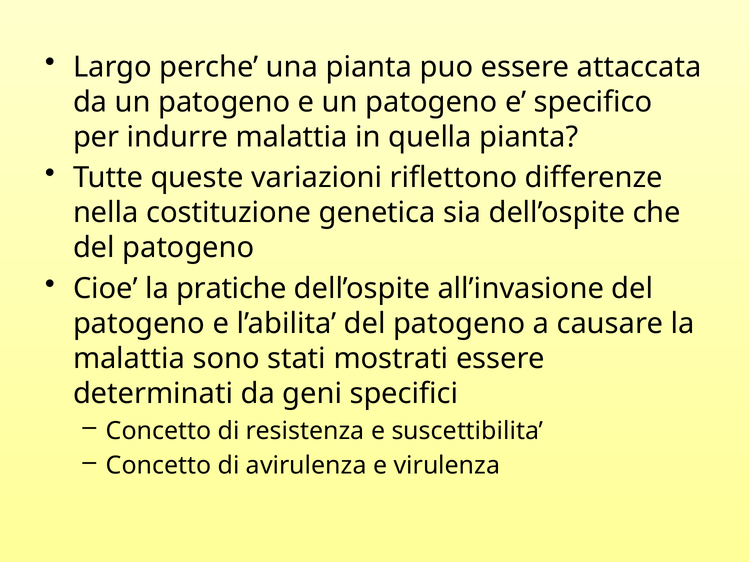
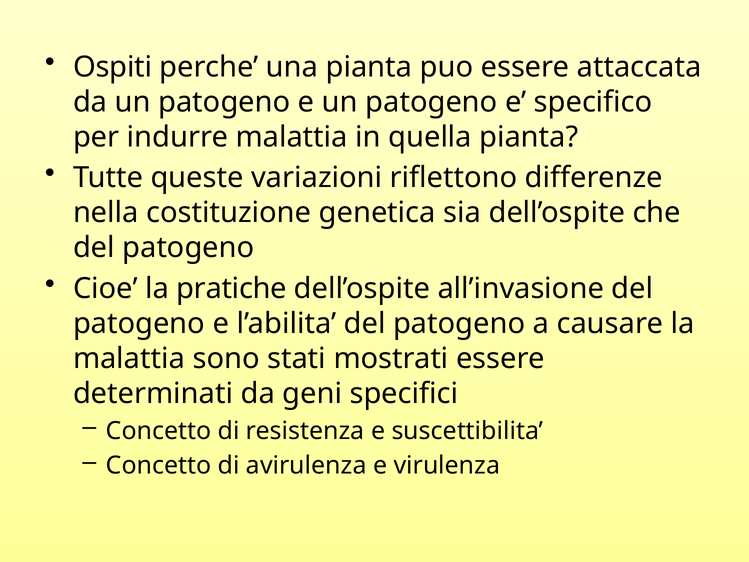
Largo: Largo -> Ospiti (113, 67)
